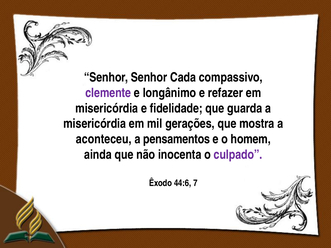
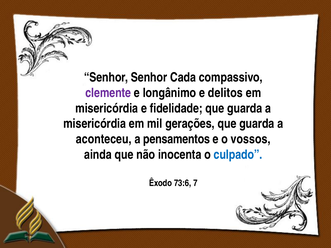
refazer: refazer -> delitos (225, 93)
gerações que mostra: mostra -> guarda (257, 124)
homem: homem -> vossos (251, 139)
culpado colour: purple -> blue (238, 155)
44:6: 44:6 -> 73:6 (183, 183)
